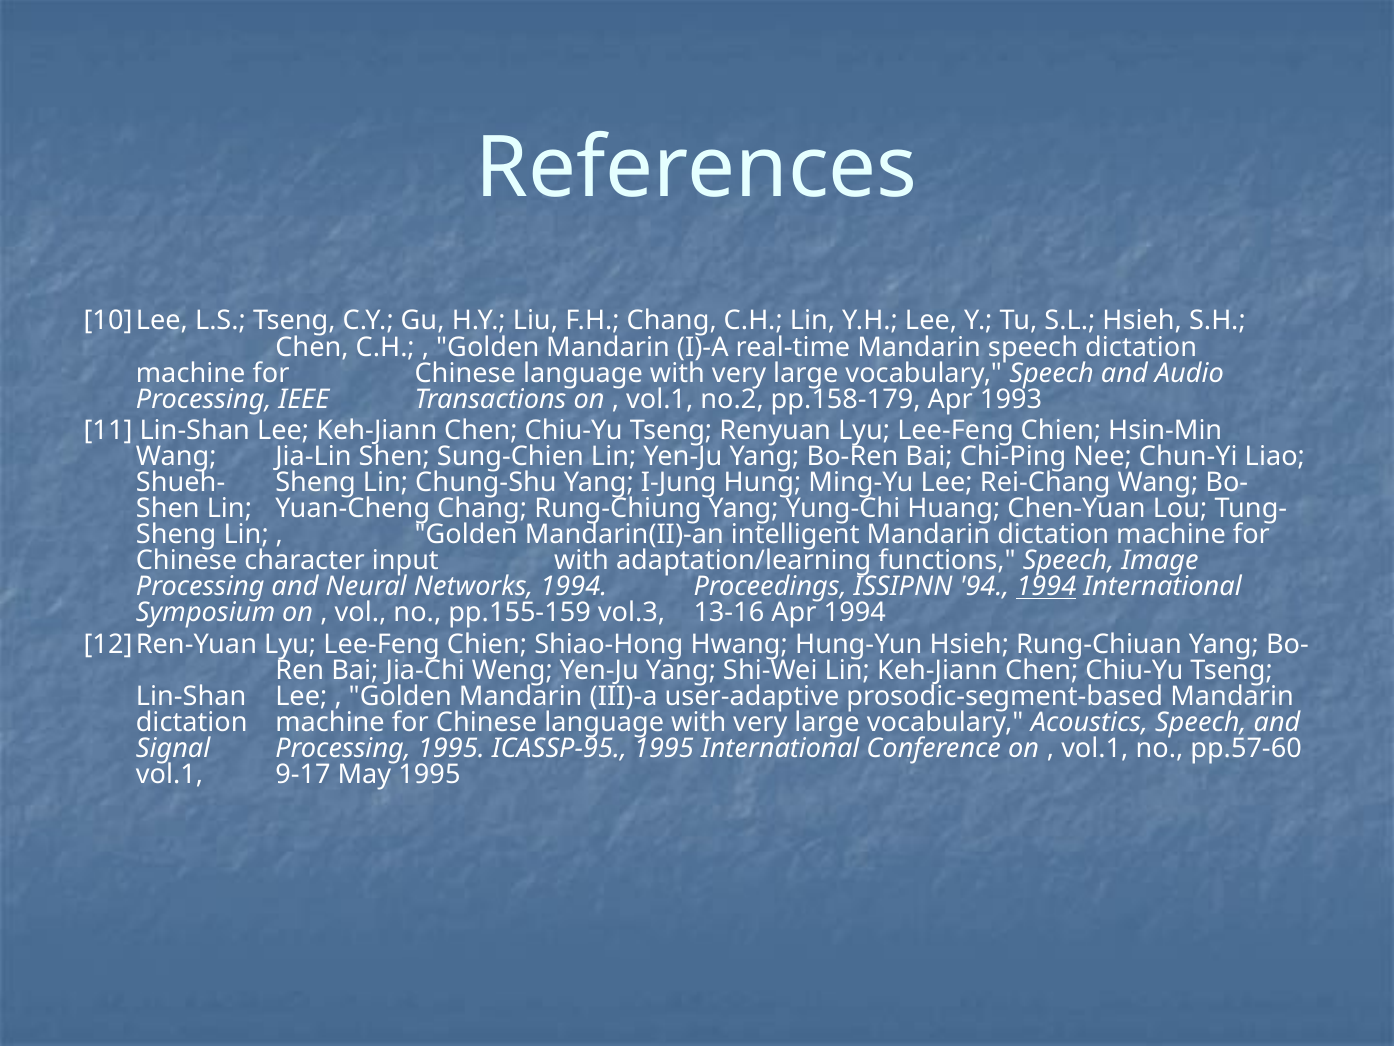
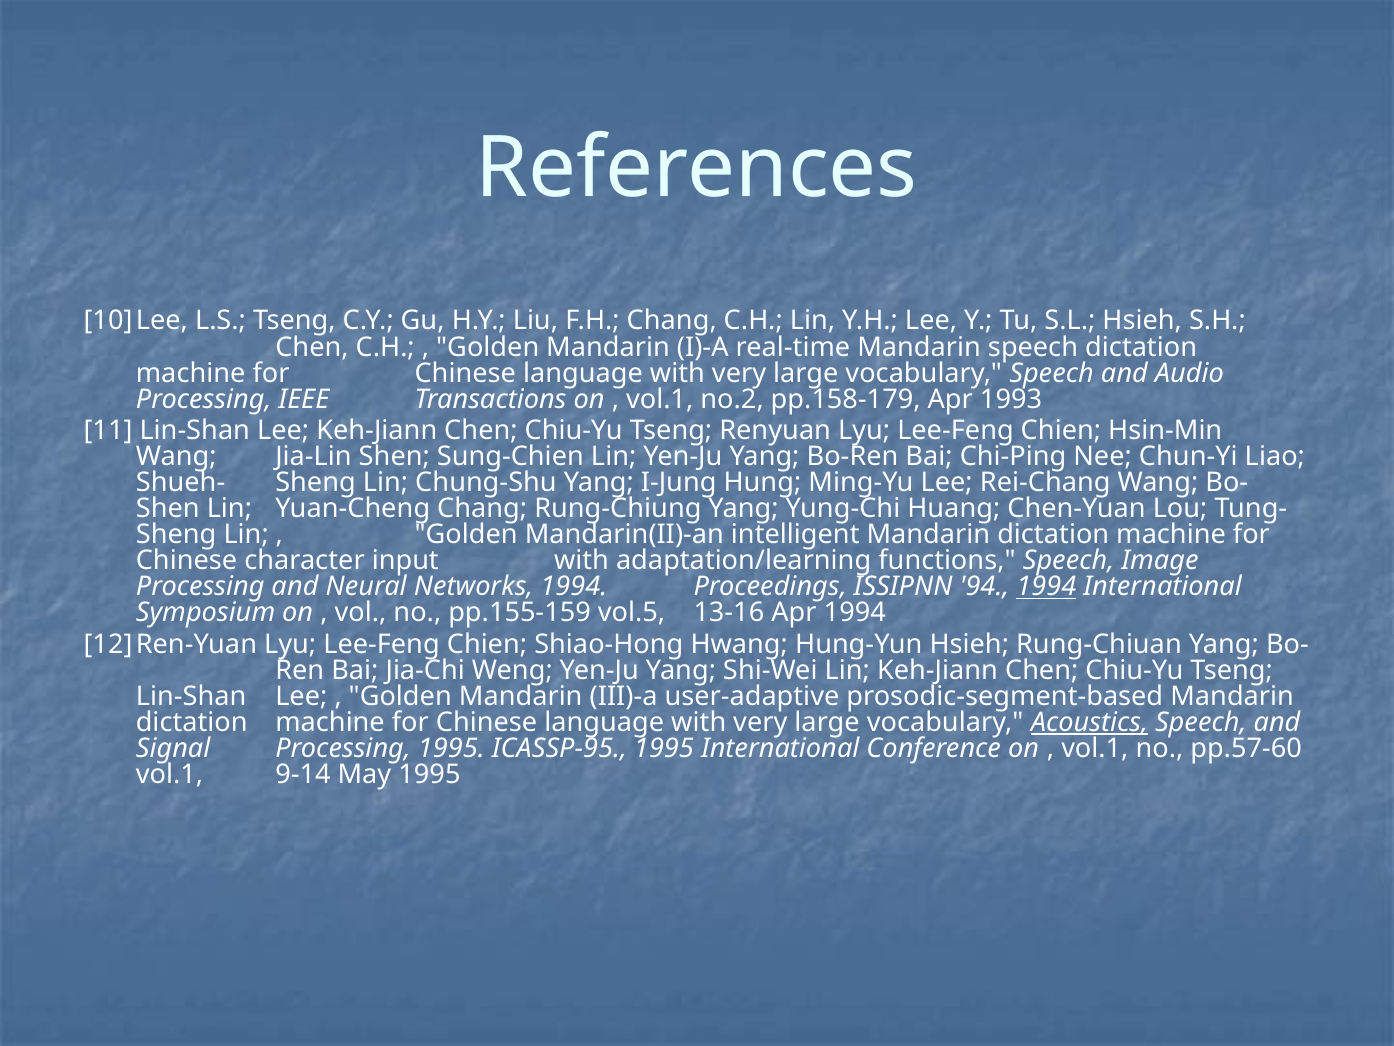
vol.3: vol.3 -> vol.5 (632, 612)
Acoustics underline: none -> present (1089, 722)
9-17: 9-17 -> 9-14 (303, 774)
